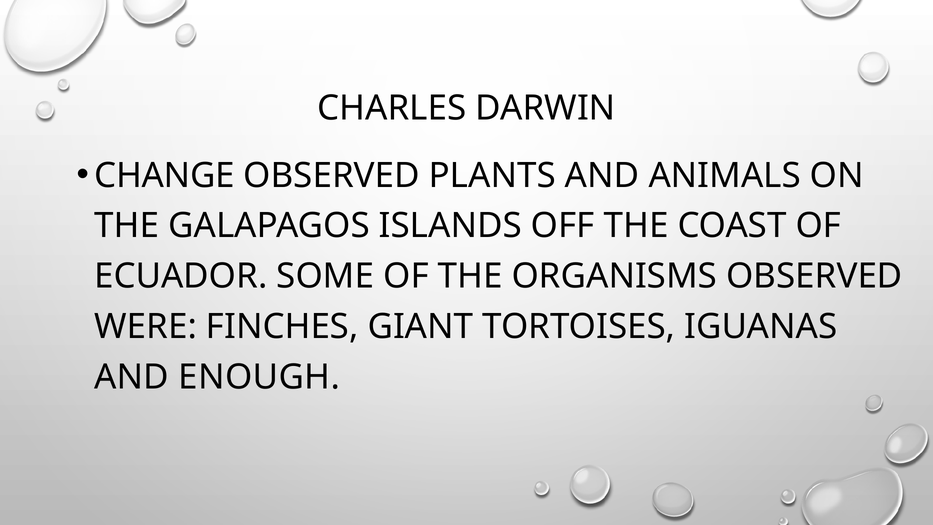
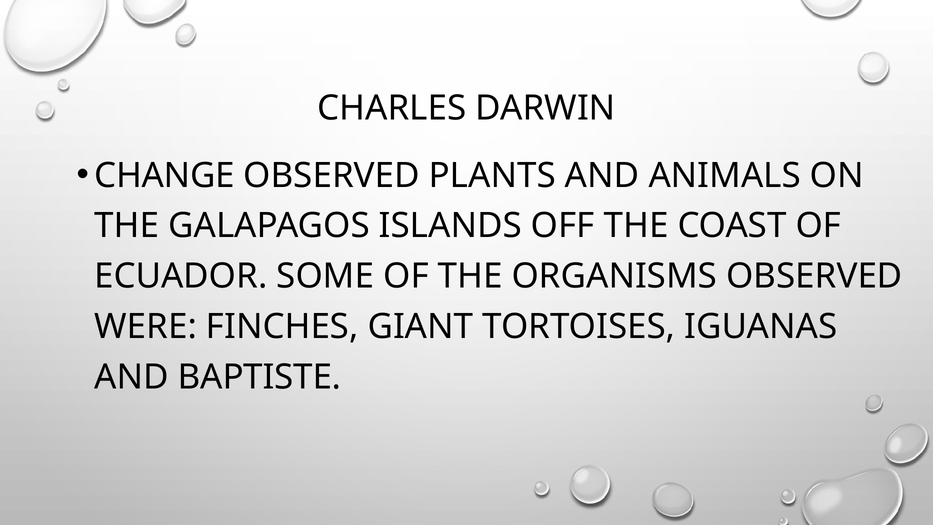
ENOUGH: ENOUGH -> BAPTISTE (260, 377)
